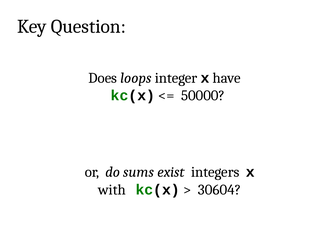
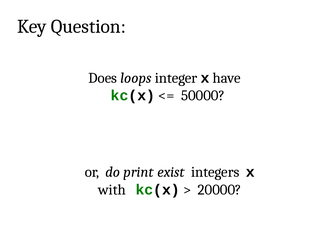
sums: sums -> print (139, 172)
30604: 30604 -> 20000 (220, 190)
